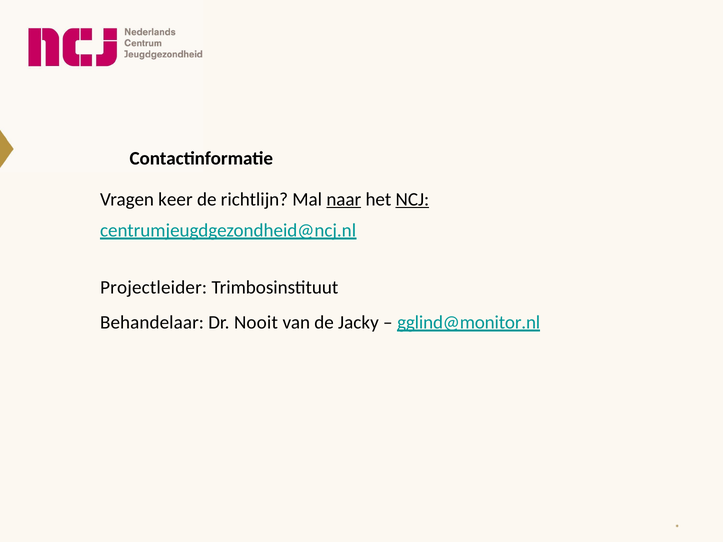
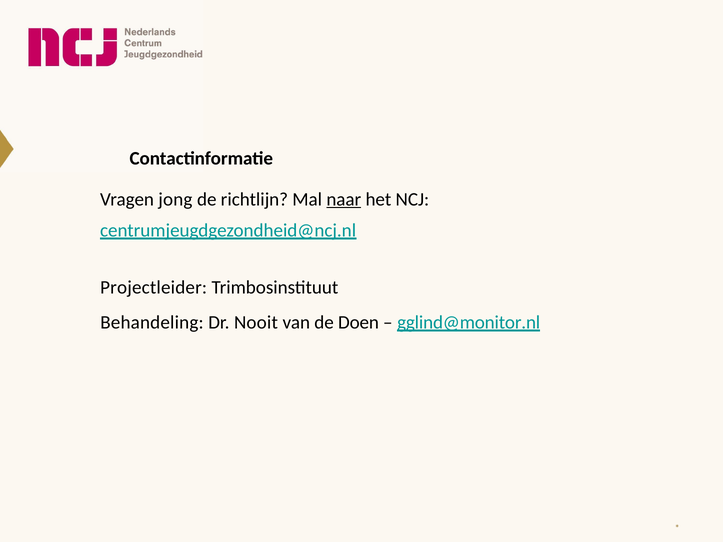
keer: keer -> jong (175, 199)
NCJ underline: present -> none (412, 199)
Behandelaar: Behandelaar -> Behandeling (152, 322)
Jacky: Jacky -> Doen (359, 322)
